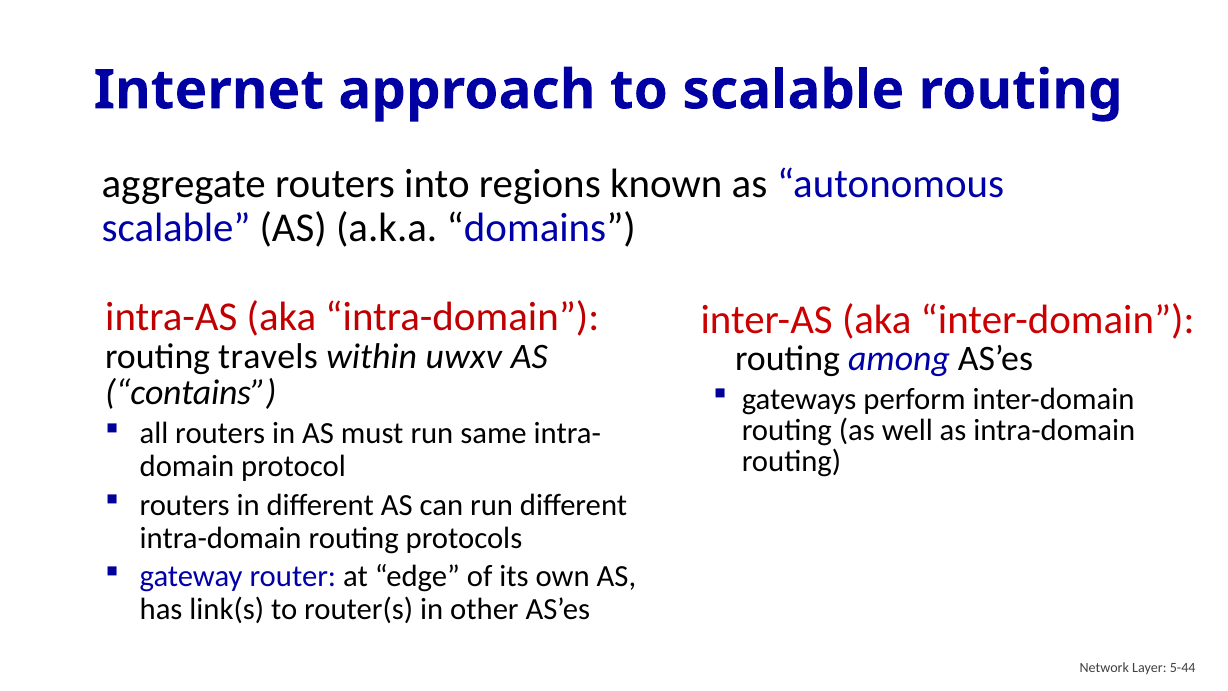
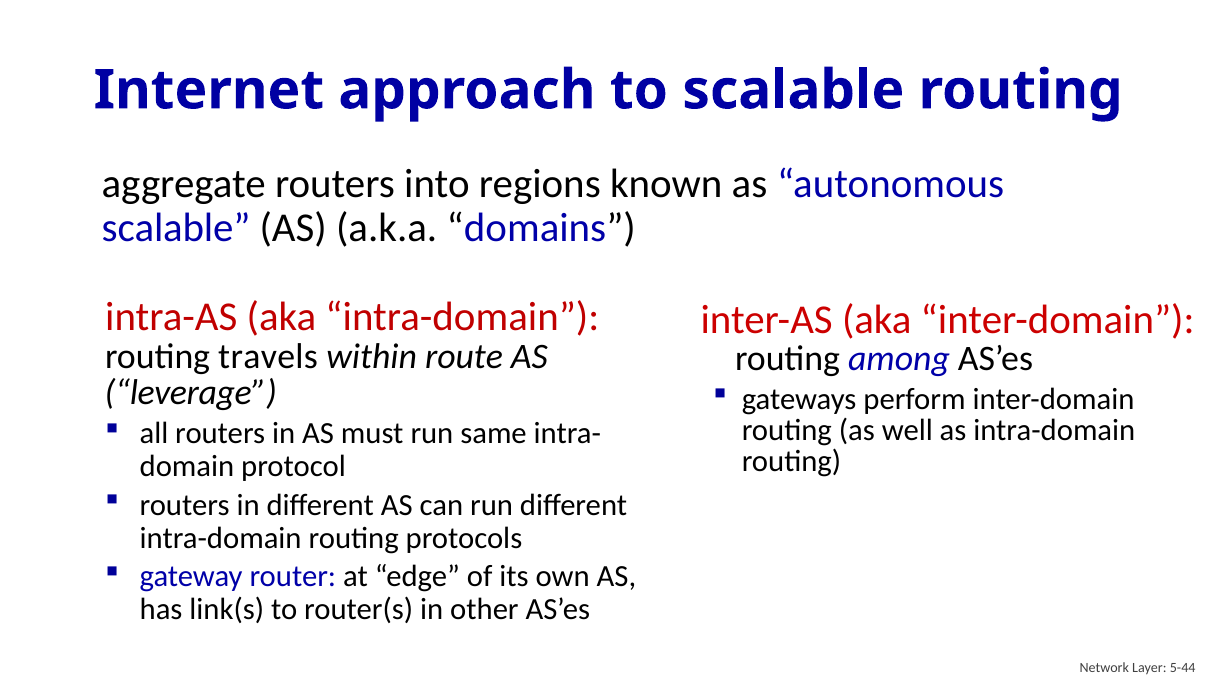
uwxv: uwxv -> route (464, 356)
contains: contains -> leverage (191, 393)
